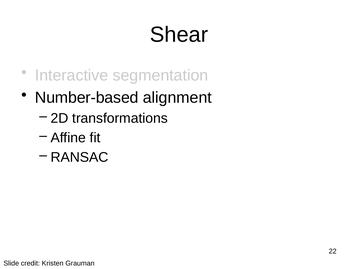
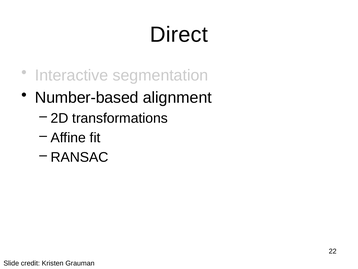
Shear: Shear -> Direct (179, 35)
